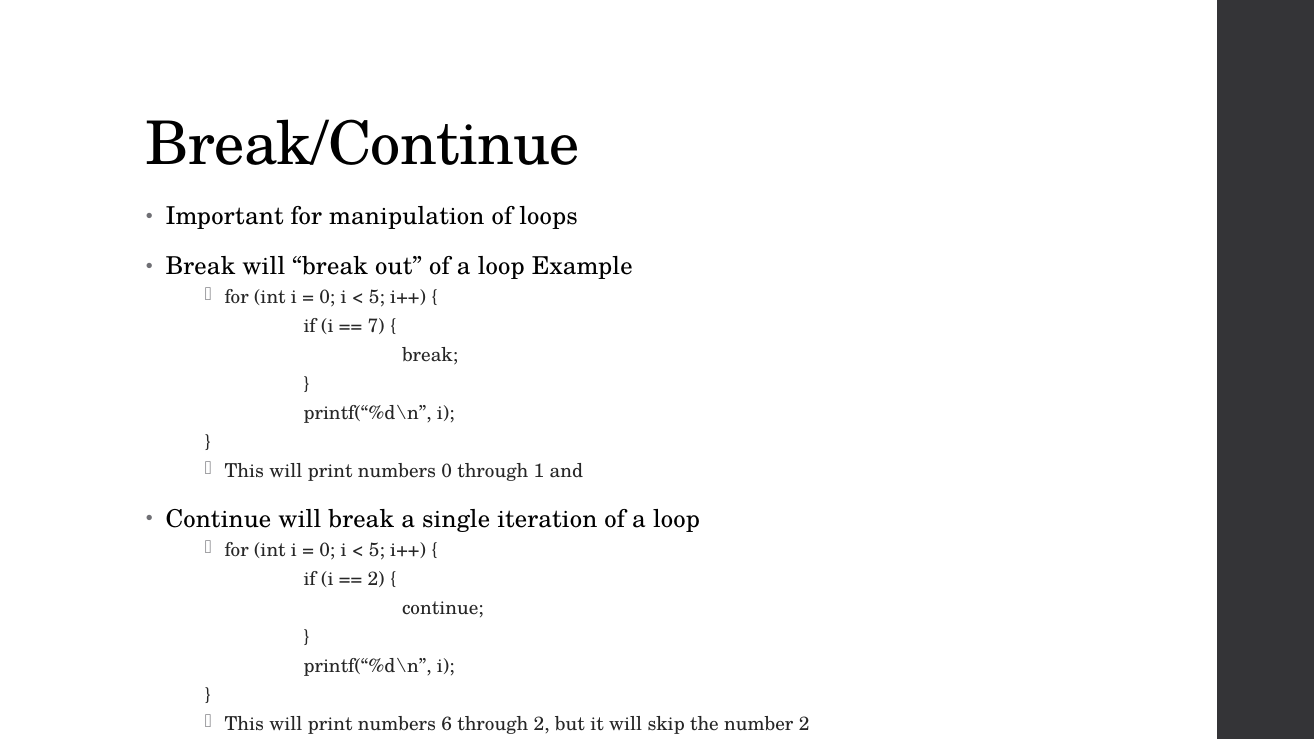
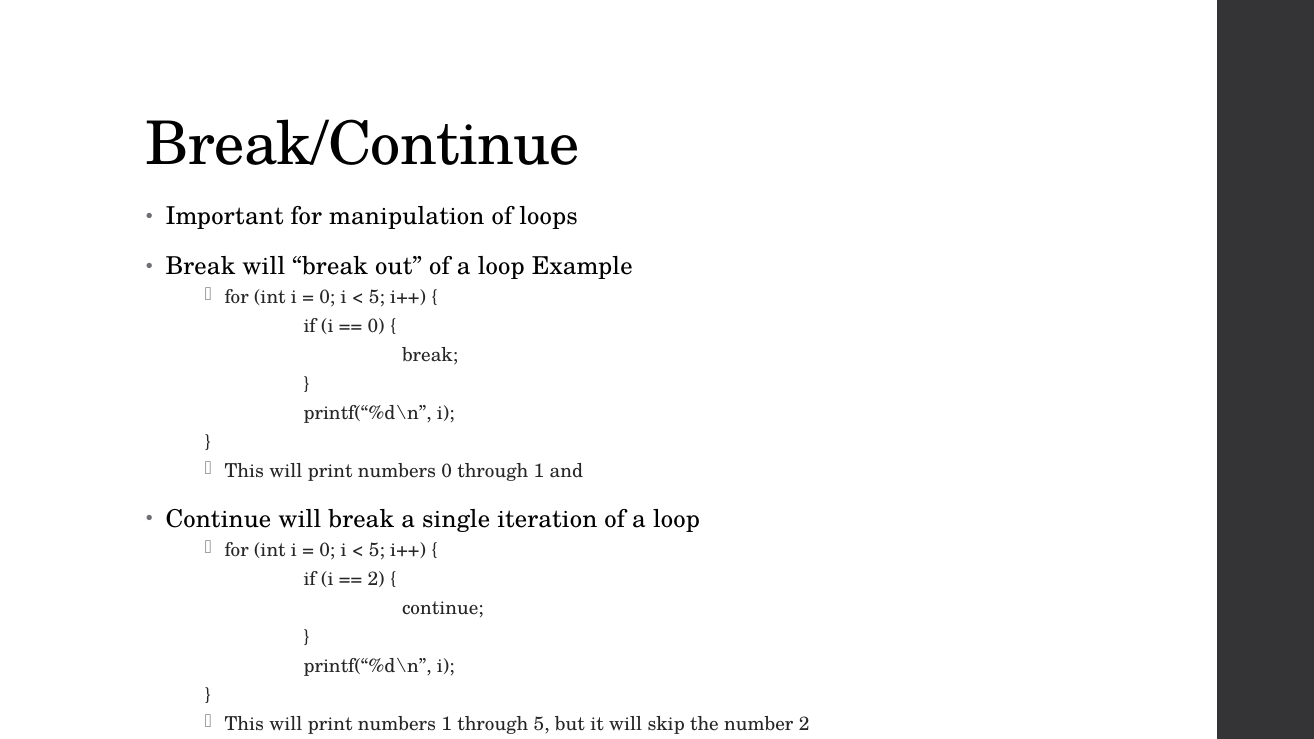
7: 7 -> 0 (376, 326)
numbers 6: 6 -> 1 (447, 724)
through 2: 2 -> 5 (542, 724)
